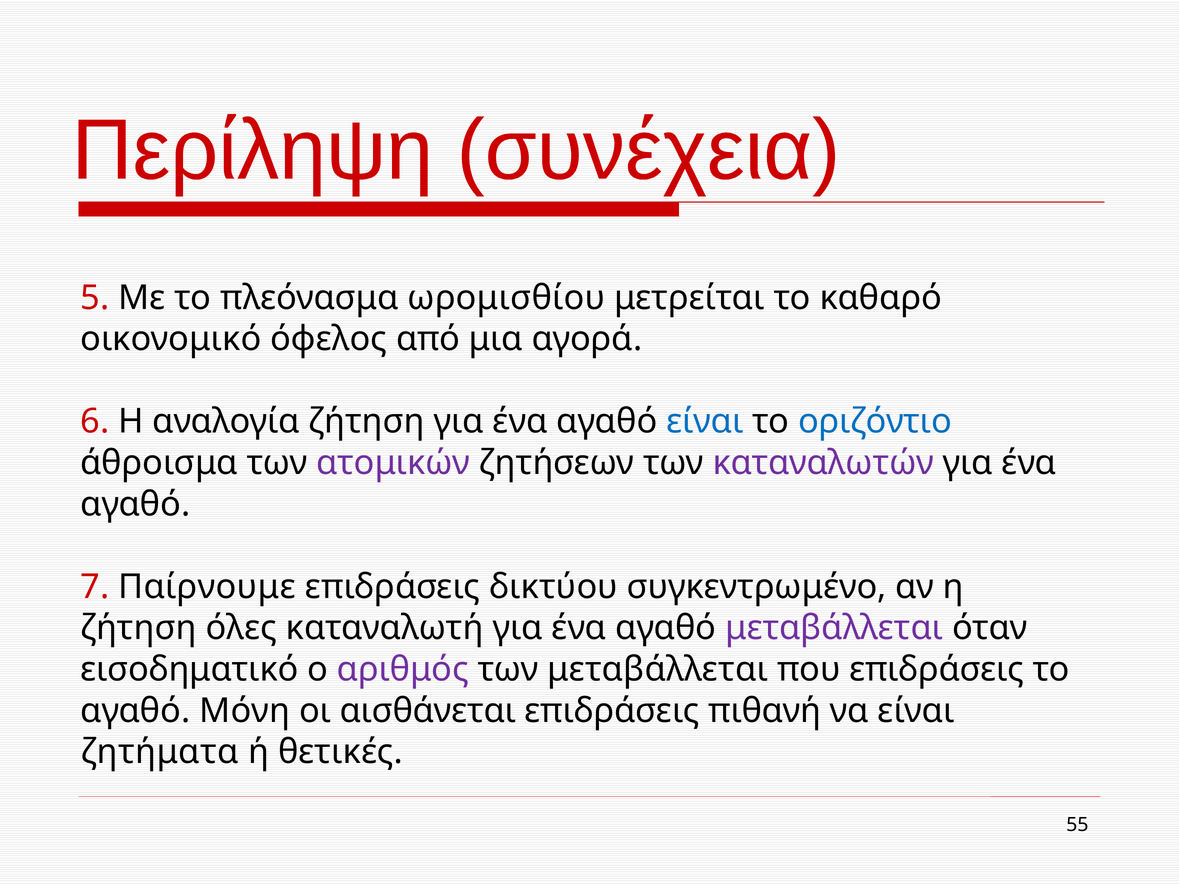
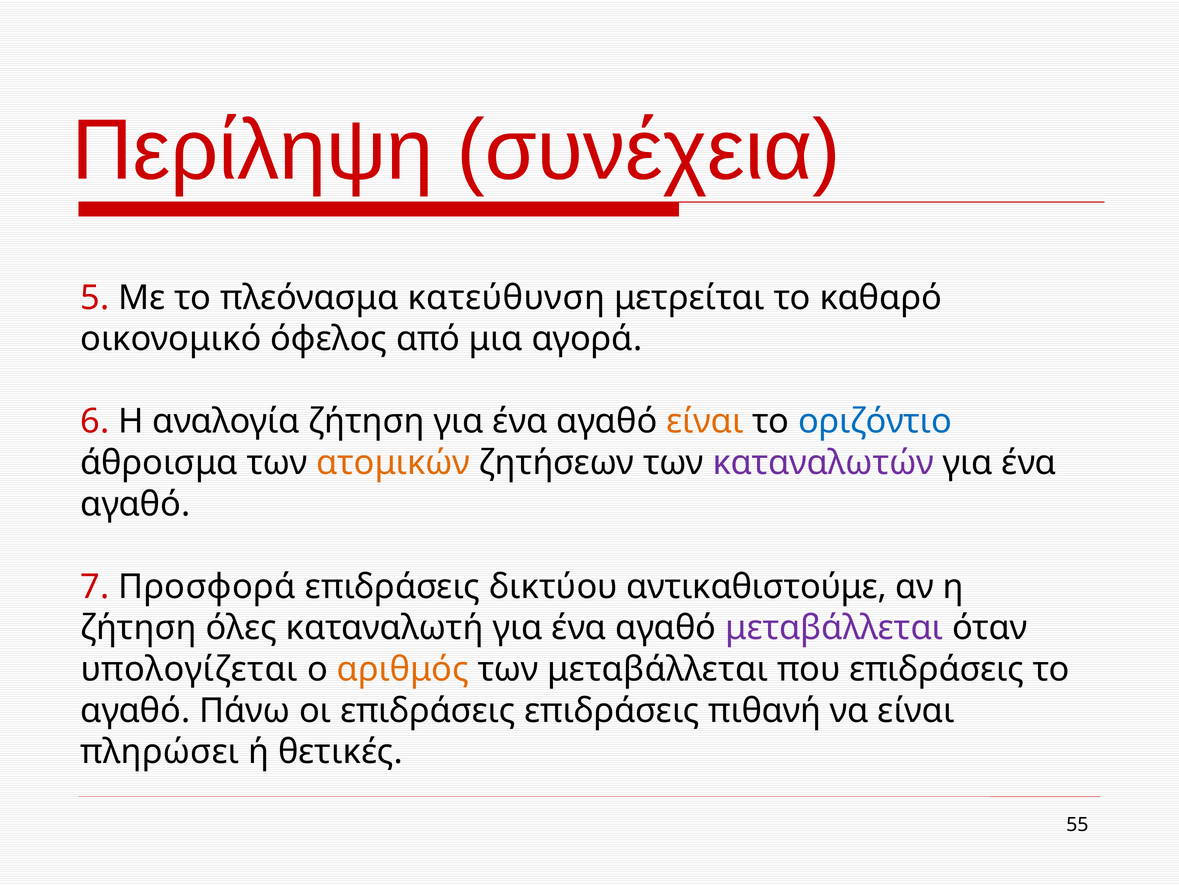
ωρομισθίου: ωρομισθίου -> κατεύθυνση (506, 297)
είναι colour: blue -> orange (705, 421)
ατομικών colour: purple -> orange (393, 462)
Παίρνουμε: Παίρνουμε -> Προσφορά (207, 586)
συγκεντρωμένο: συγκεντρωμένο -> αντικαθιστούμε (757, 586)
εισοδηματικό: εισοδηματικό -> υπολογίζεται (189, 669)
αριθμός colour: purple -> orange (403, 669)
Μόνη: Μόνη -> Πάνω (245, 710)
οι αισθάνεται: αισθάνεται -> επιδράσεις (428, 710)
ζητήματα: ζητήματα -> πληρώσει (160, 751)
